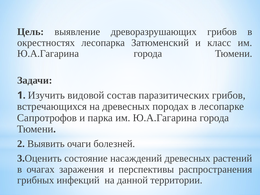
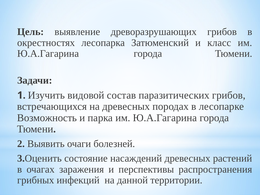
Сапротрофов: Сапротрофов -> Возможность (47, 118)
